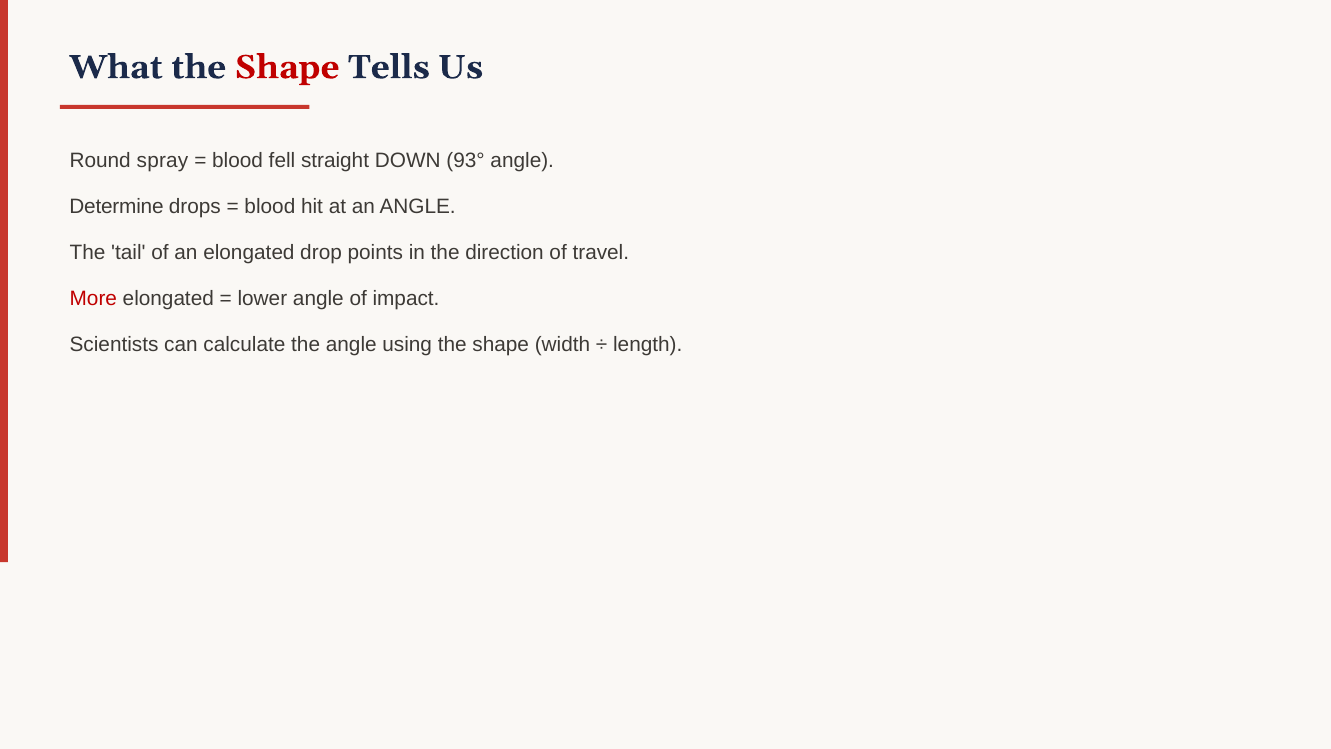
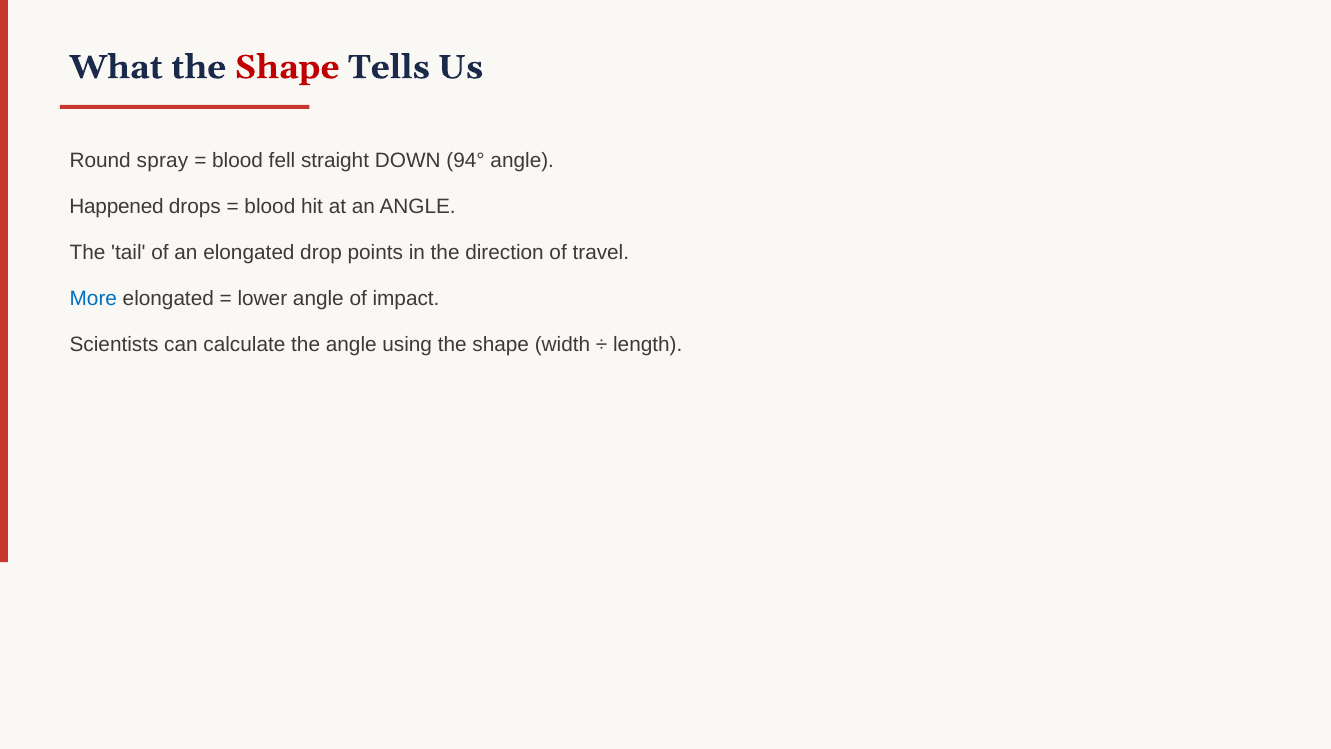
93°: 93° -> 94° (466, 161)
Determine: Determine -> Happened (117, 207)
More colour: red -> blue (93, 298)
